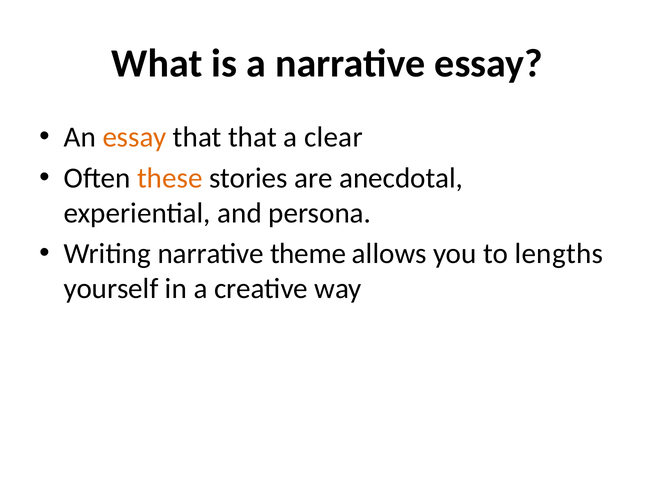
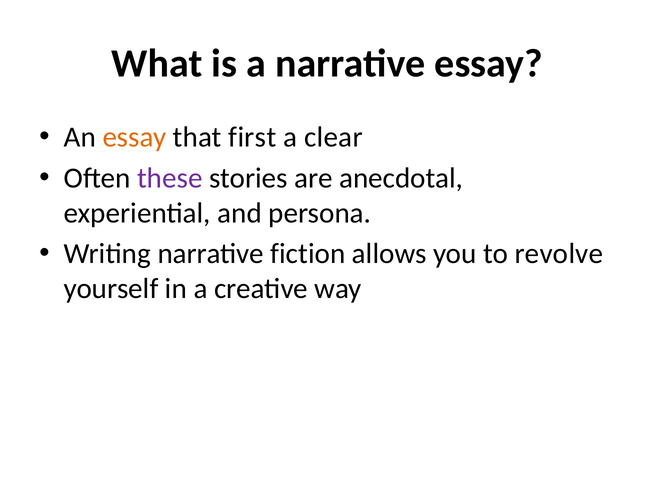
that that: that -> first (252, 137)
these colour: orange -> purple (170, 178)
theme: theme -> fiction (308, 254)
lengths: lengths -> revolve (559, 254)
